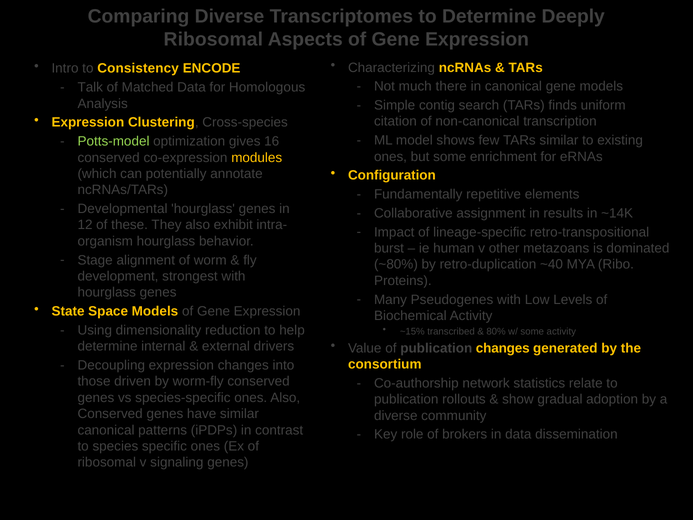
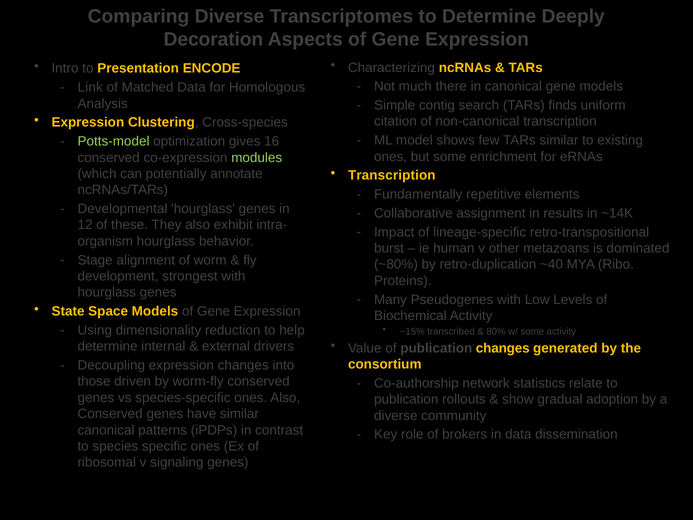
Ribosomal: Ribosomal -> Decoration (213, 39)
Consistency: Consistency -> Presentation (138, 69)
Talk: Talk -> Link (90, 87)
modules colour: yellow -> light green (257, 158)
Configuration: Configuration -> Transcription (392, 175)
